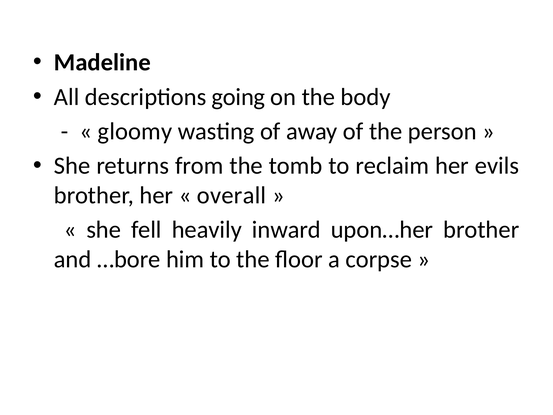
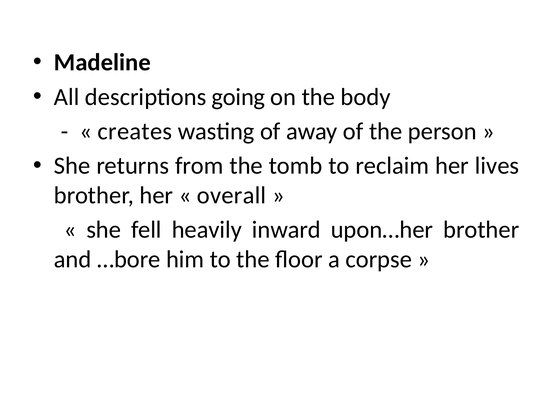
gloomy: gloomy -> creates (135, 131)
evils: evils -> lives (497, 166)
